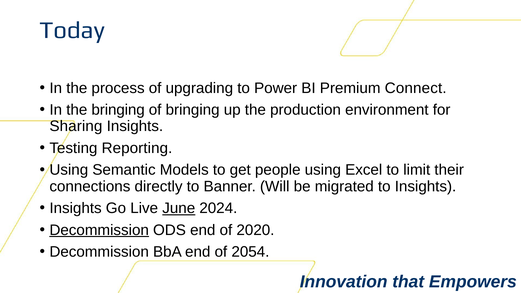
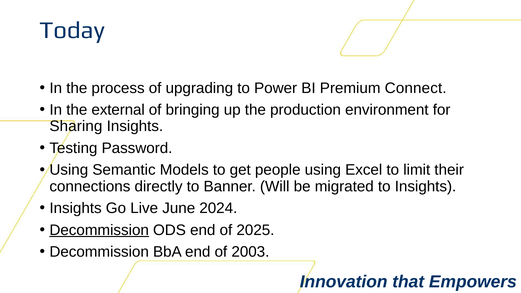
the bringing: bringing -> external (118, 110)
Reporting: Reporting -> Password (137, 148)
June underline: present -> none (179, 208)
2020: 2020 -> 2025 (255, 230)
2054: 2054 -> 2003 (250, 252)
